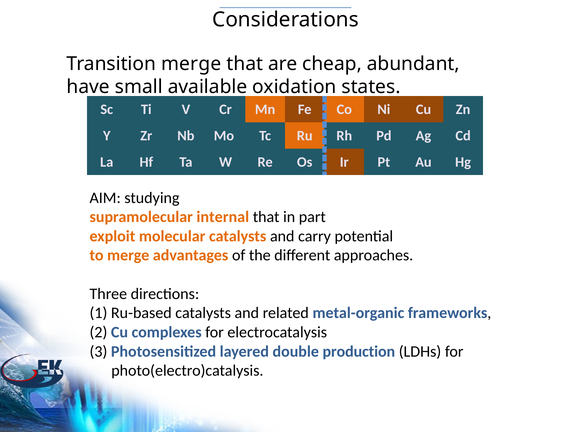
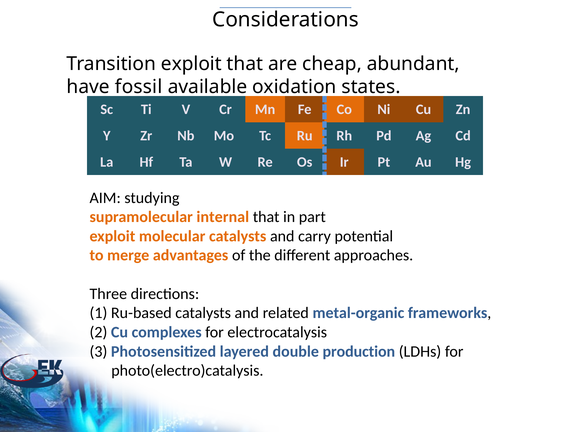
Transition merge: merge -> exploit (191, 64)
small: small -> fossil (139, 87)
